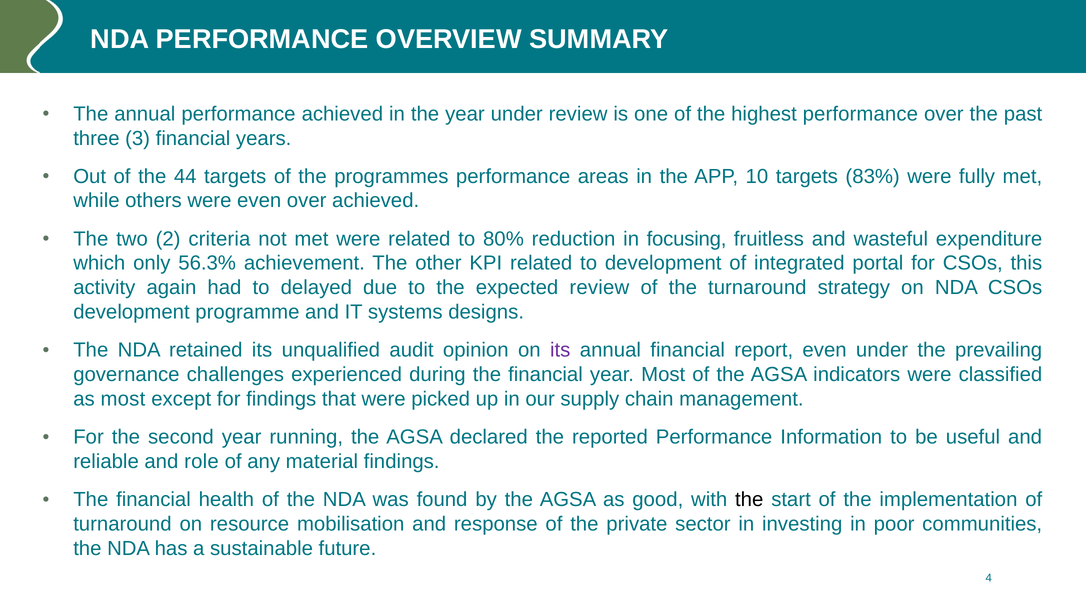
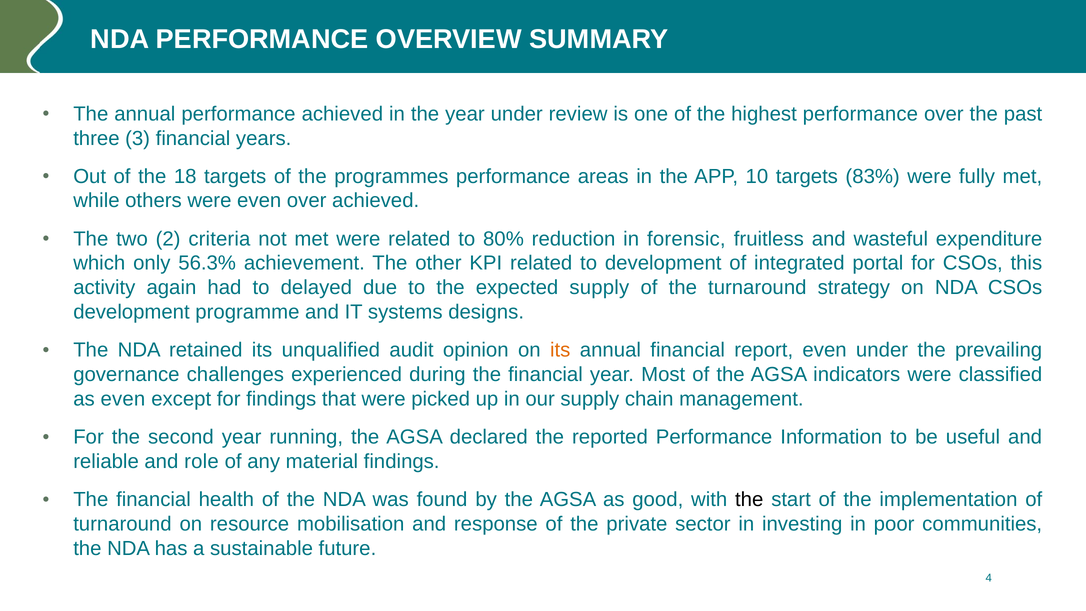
44: 44 -> 18 (185, 176)
focusing: focusing -> forensic (686, 239)
expected review: review -> supply (599, 288)
its colour: purple -> orange (560, 350)
as most: most -> even (123, 399)
